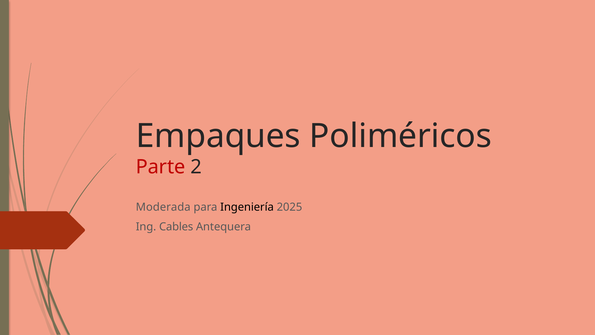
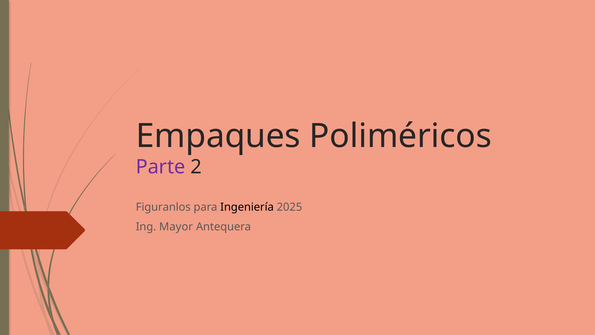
Parte colour: red -> purple (161, 167)
Moderada: Moderada -> Figuranlos (163, 207)
Cables: Cables -> Mayor (176, 227)
